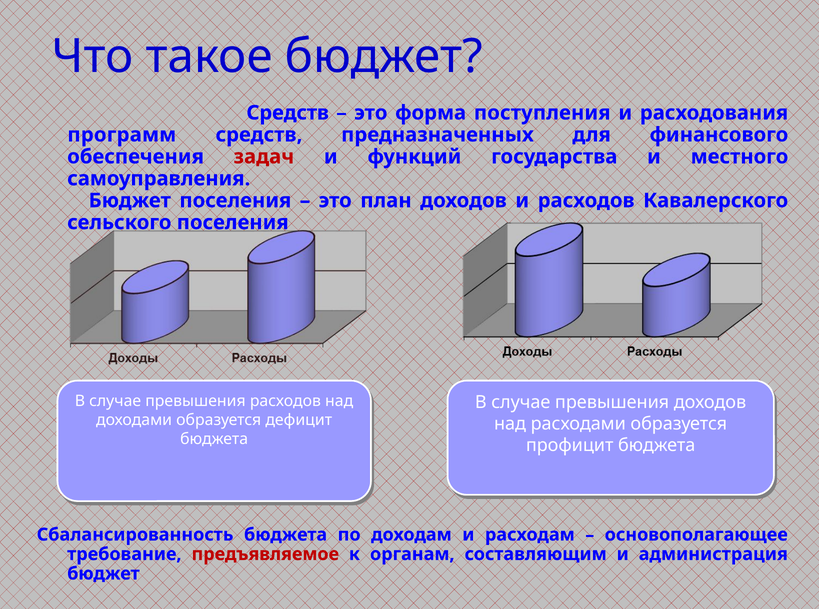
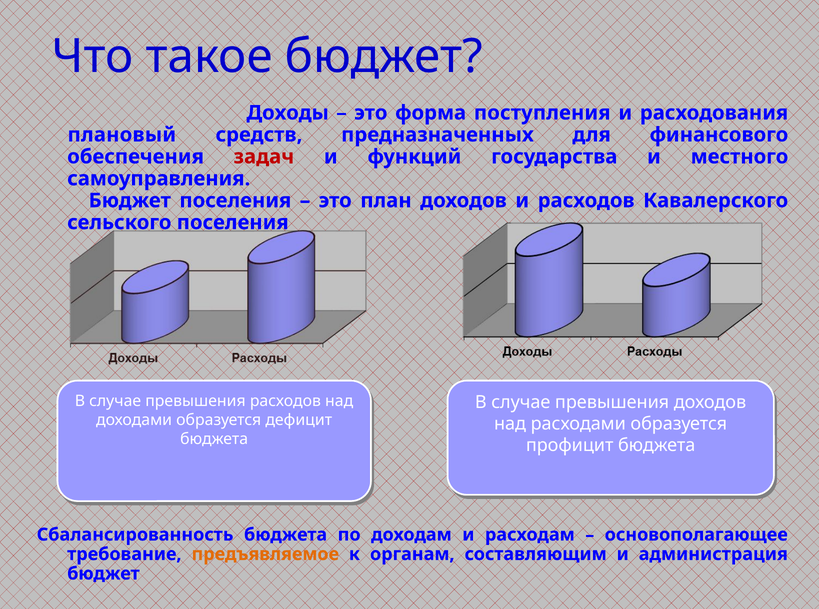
Средств: Средств -> Доходы (288, 113)
программ: программ -> плановый (122, 135)
предъявляемое colour: red -> orange (265, 555)
